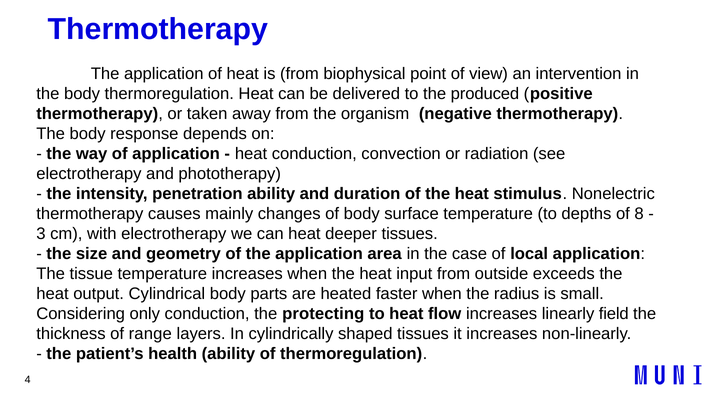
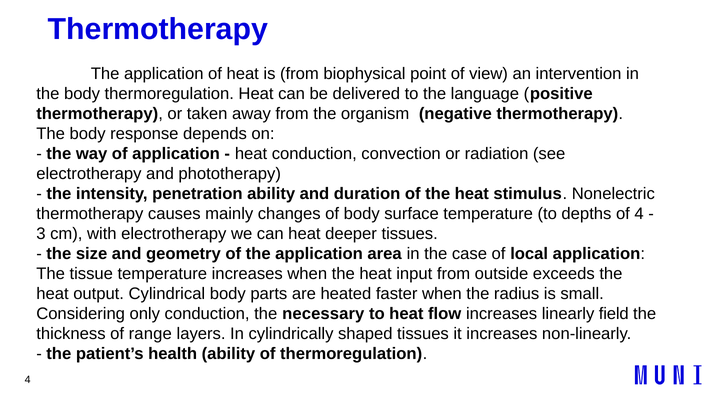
produced: produced -> language (485, 94)
of 8: 8 -> 4 (639, 214)
protecting: protecting -> necessary (323, 314)
